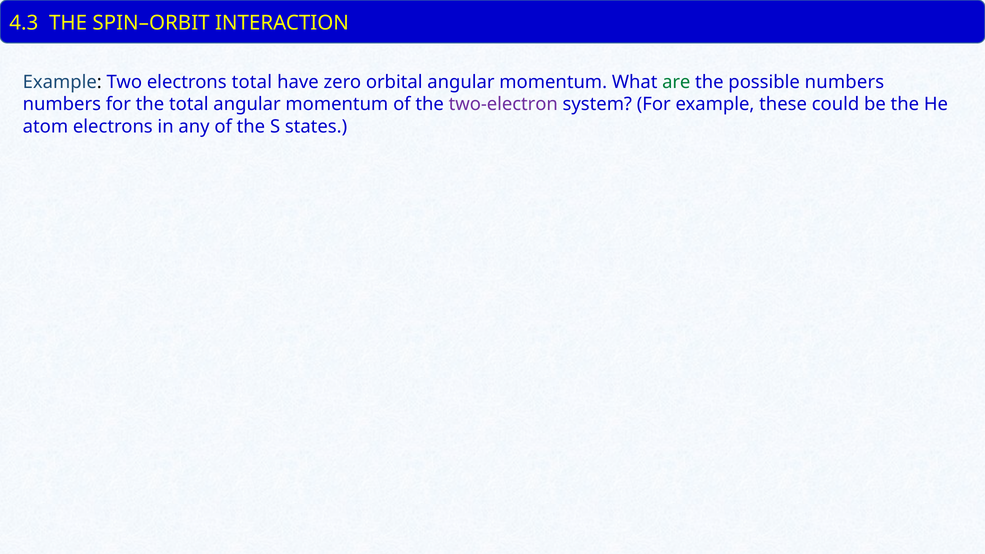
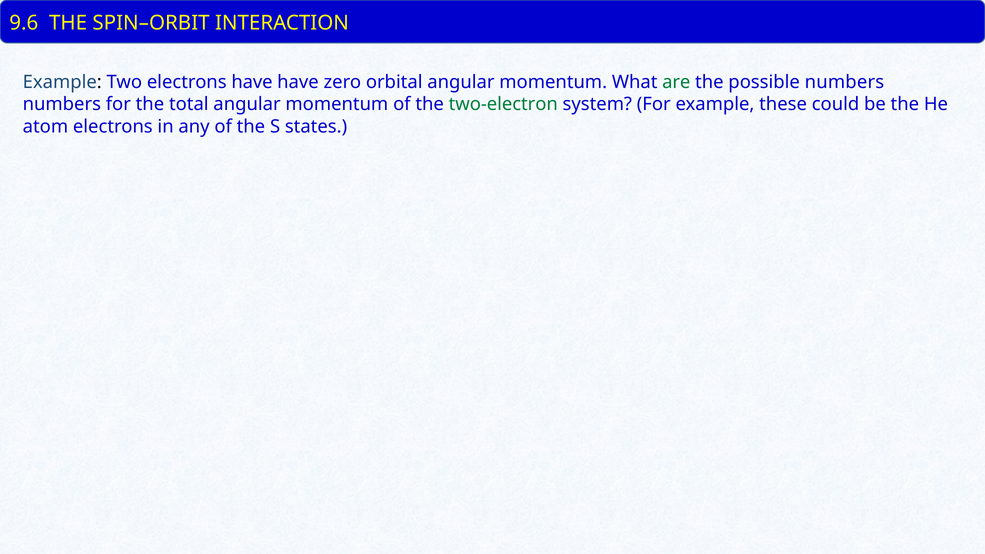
4.3: 4.3 -> 9.6 (24, 23)
electrons total: total -> have (252, 82)
two-electron colour: purple -> green (503, 104)
